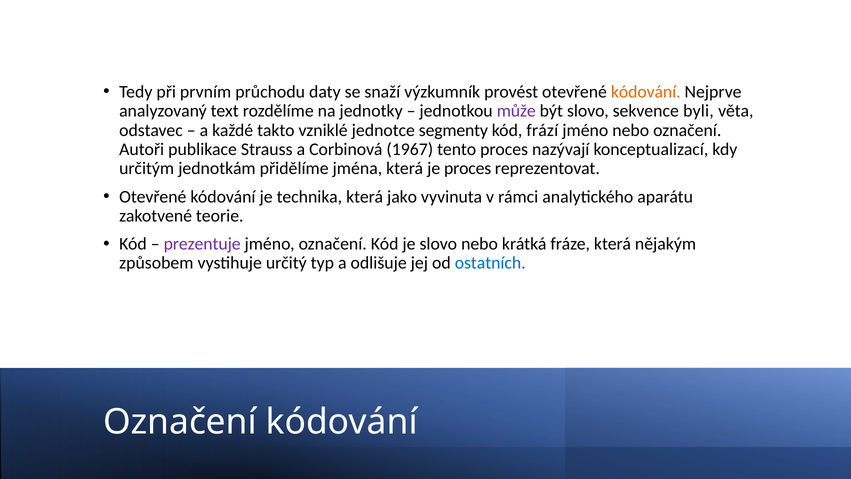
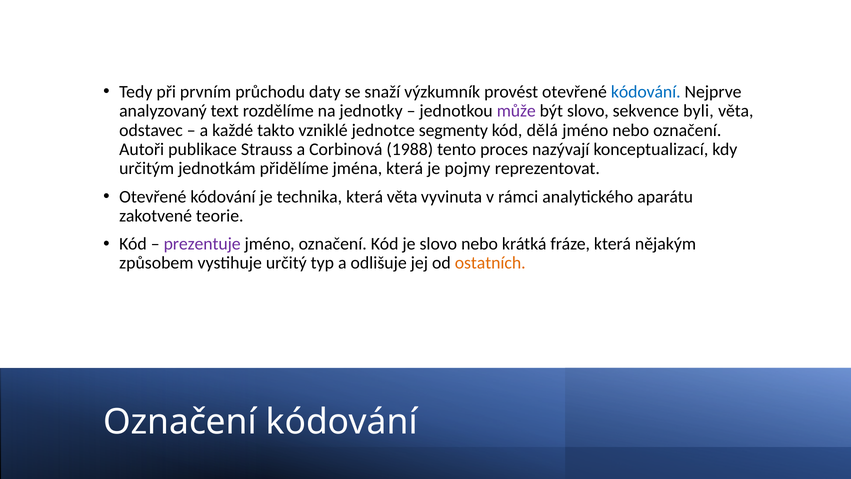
kódování colour: orange -> blue (646, 92)
frází: frází -> dělá (542, 130)
1967: 1967 -> 1988 (410, 149)
je proces: proces -> pojmy (467, 168)
která jako: jako -> věta (402, 197)
ostatních colour: blue -> orange (490, 263)
